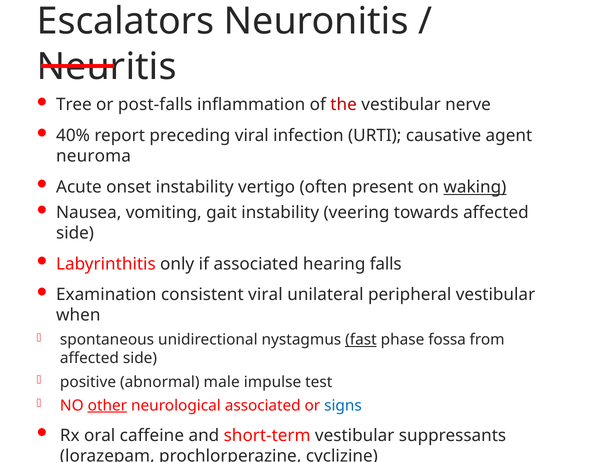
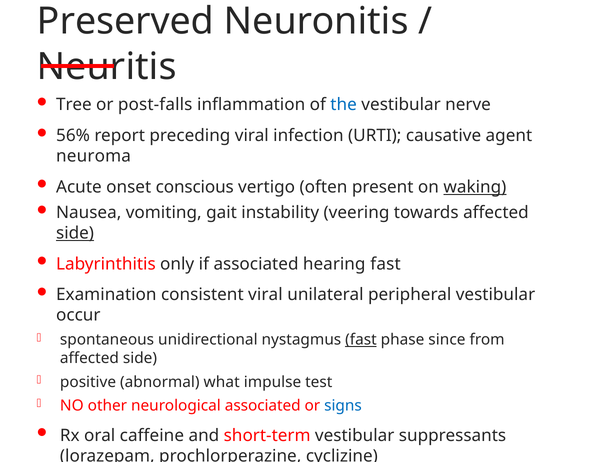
Escalators: Escalators -> Preserved (126, 22)
the colour: red -> blue (344, 105)
40%: 40% -> 56% (73, 136)
onset instability: instability -> conscious (195, 187)
side underline: none -> present (75, 233)
hearing falls: falls -> fast (386, 264)
when: when -> occur (78, 315)
fossa: fossa -> since (447, 340)
male: male -> what (222, 382)
other underline: present -> none (107, 406)
